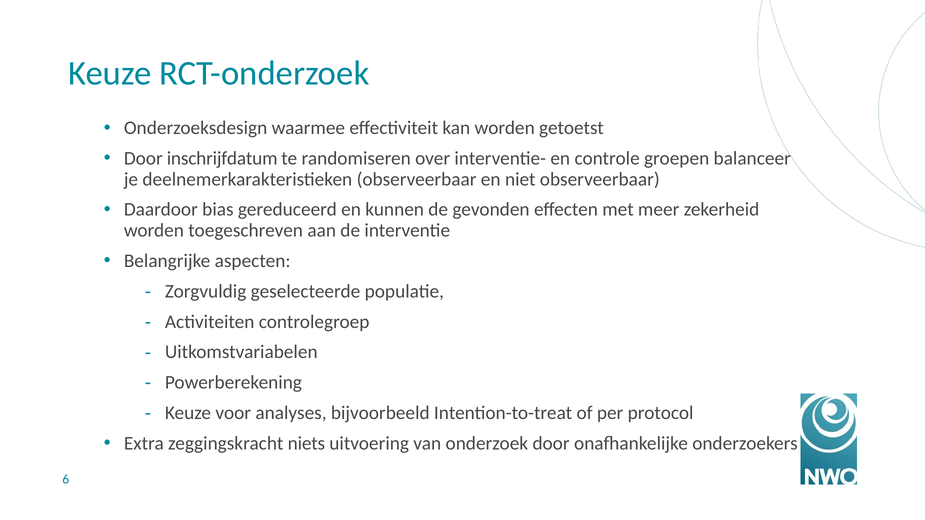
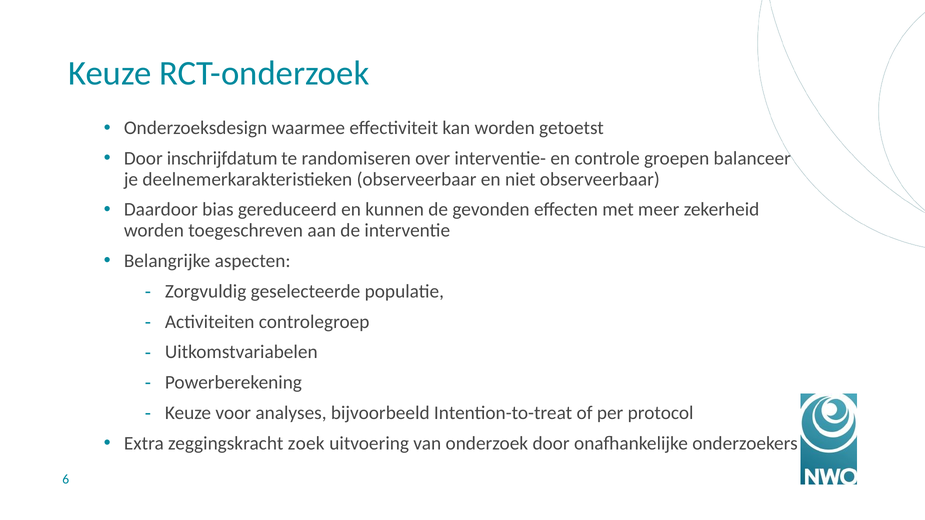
niets: niets -> zoek (306, 444)
